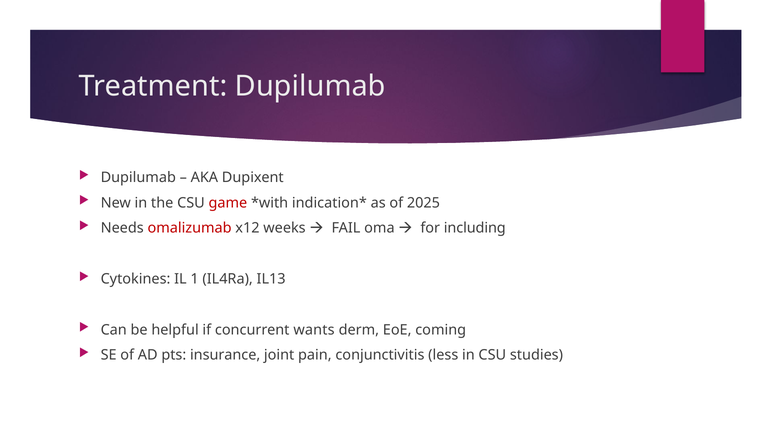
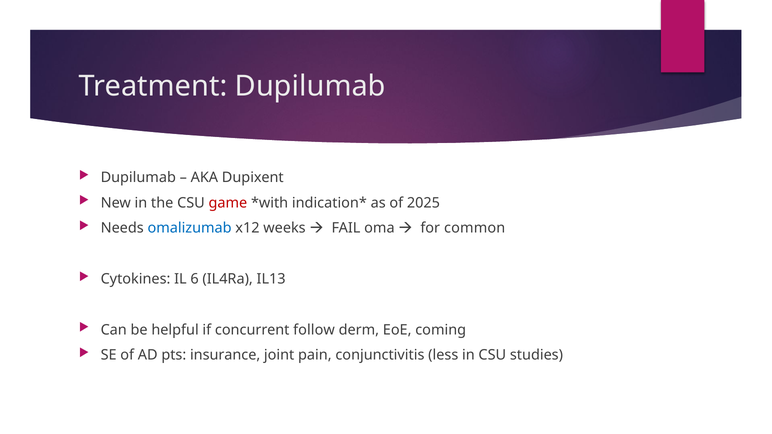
omalizumab colour: red -> blue (190, 228)
including: including -> common (475, 228)
1: 1 -> 6 (195, 279)
wants: wants -> follow (314, 330)
